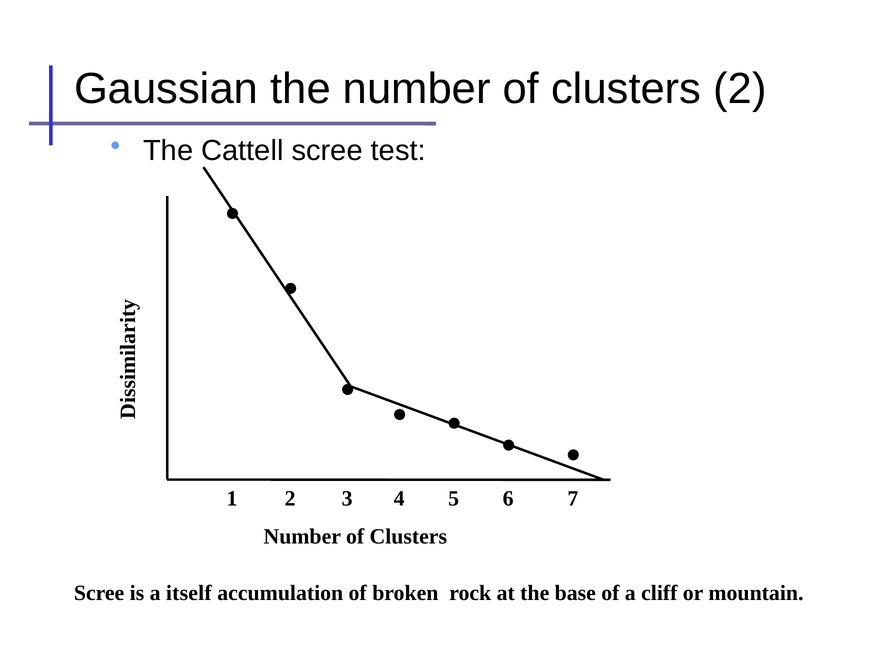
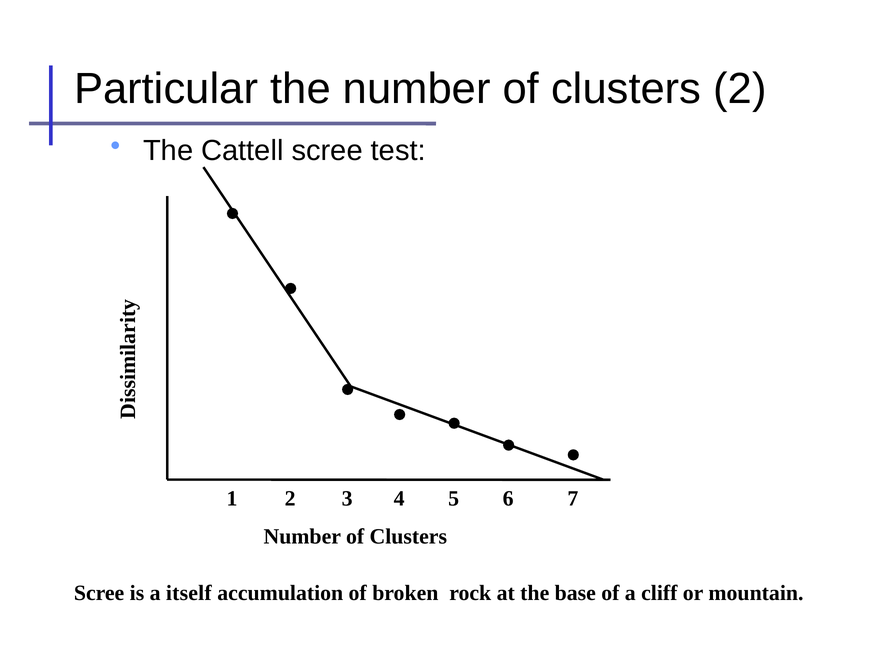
Gaussian: Gaussian -> Particular (166, 89)
